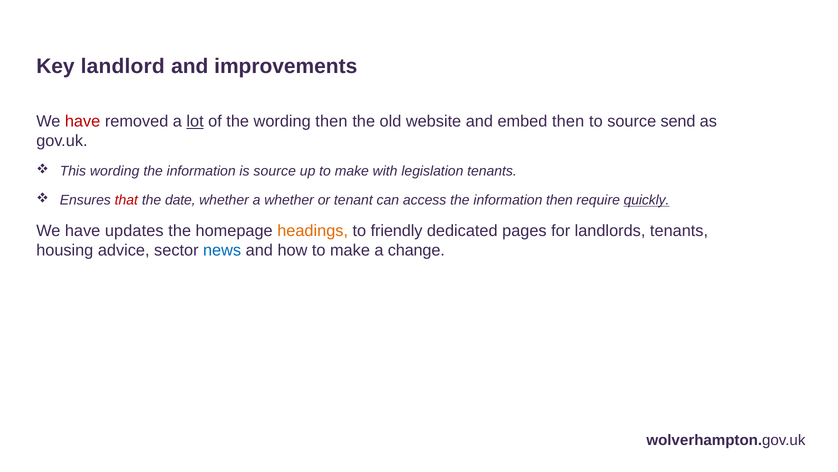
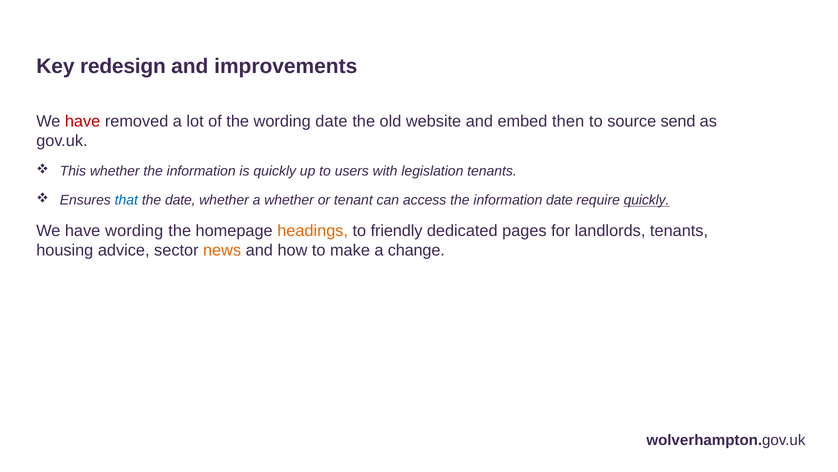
landlord: landlord -> redesign (123, 66)
lot underline: present -> none (195, 121)
wording then: then -> date (331, 121)
This wording: wording -> whether (115, 171)
is source: source -> quickly (275, 171)
up to make: make -> users (352, 171)
that colour: red -> blue (126, 200)
information then: then -> date (559, 200)
have updates: updates -> wording (134, 230)
news colour: blue -> orange (222, 250)
